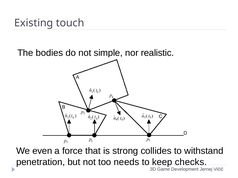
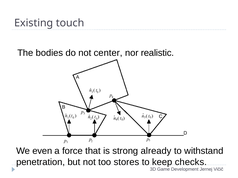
simple: simple -> center (108, 53)
collides: collides -> already (156, 151)
needs: needs -> stores (126, 162)
